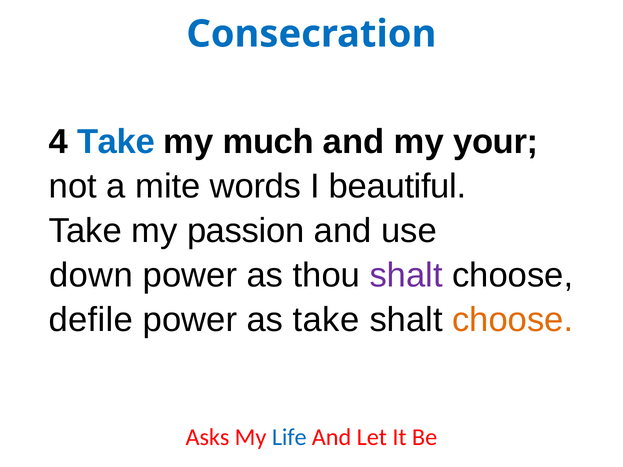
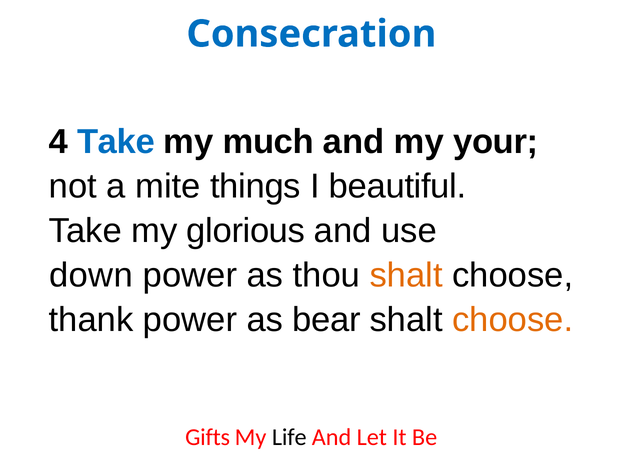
words: words -> things (255, 187)
passion: passion -> glorious (246, 231)
shalt colour: purple -> orange (406, 275)
defile: defile -> thank (91, 320)
as take: take -> bear (327, 320)
Asks: Asks -> Gifts (208, 438)
Life colour: blue -> black (289, 438)
